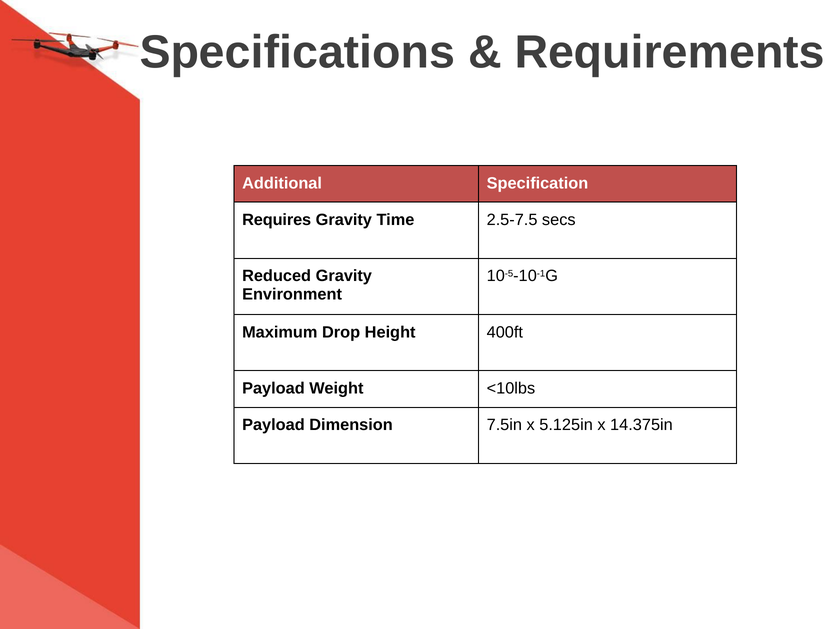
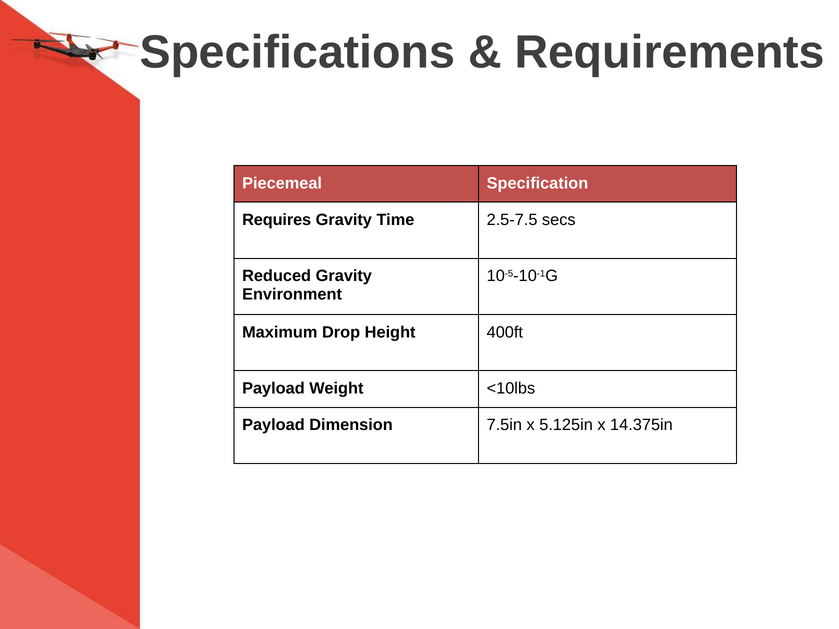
Additional: Additional -> Piecemeal (282, 183)
